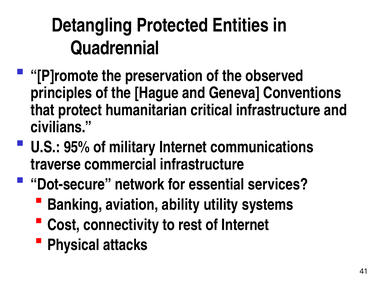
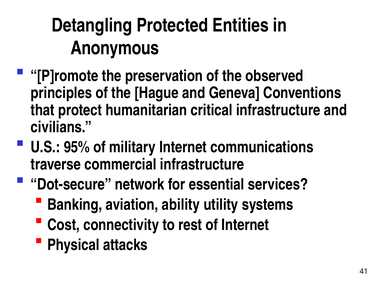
Quadrennial: Quadrennial -> Anonymous (115, 48)
